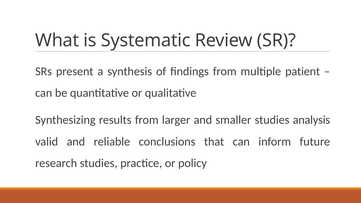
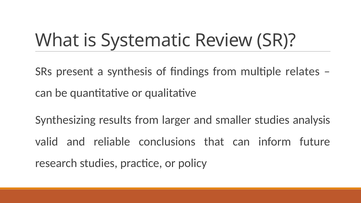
patient: patient -> relates (303, 71)
